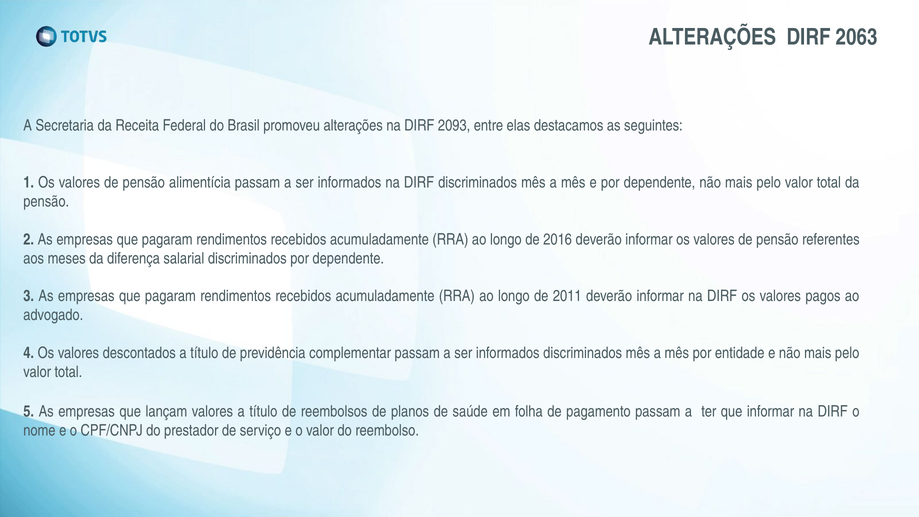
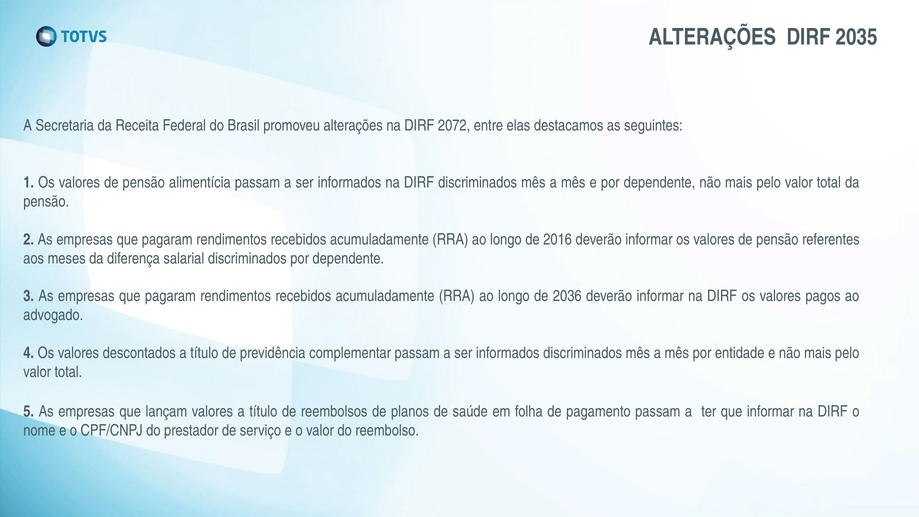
2063: 2063 -> 2035 (857, 37)
2093: 2093 -> 2072 (454, 126)
2011: 2011 -> 2036 (567, 296)
